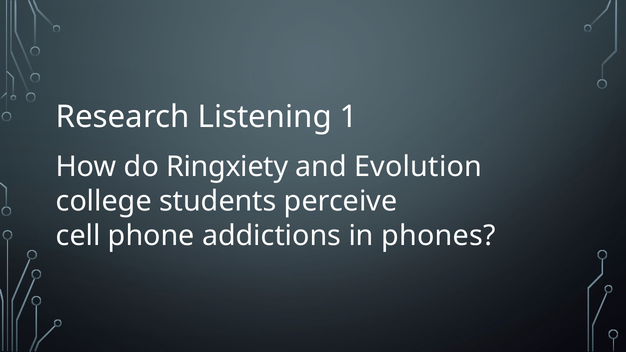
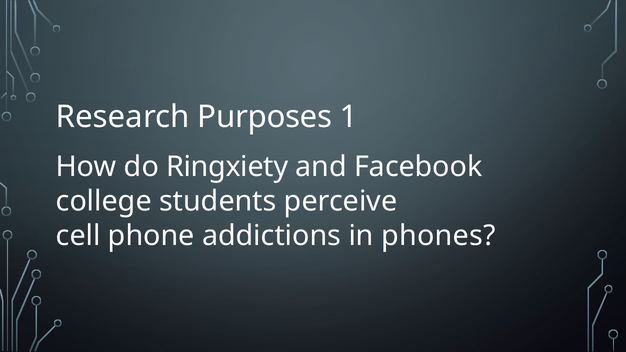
Listening: Listening -> Purposes (265, 117)
Evolution: Evolution -> Facebook (418, 167)
